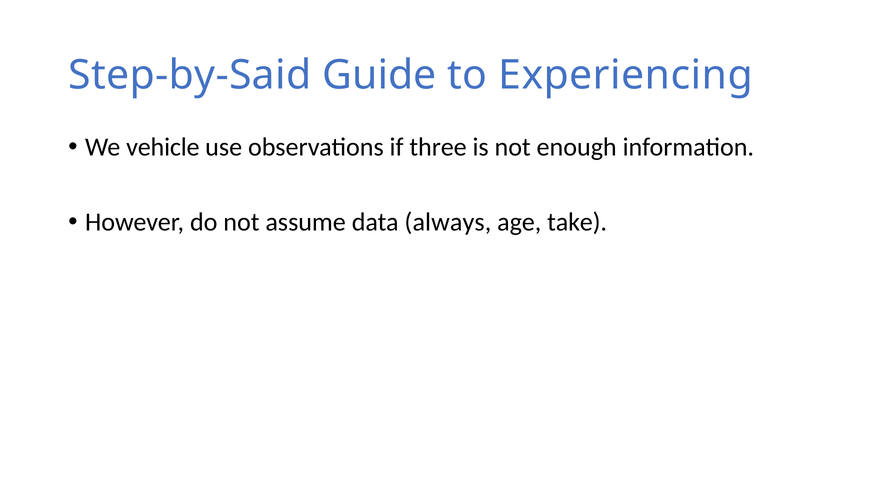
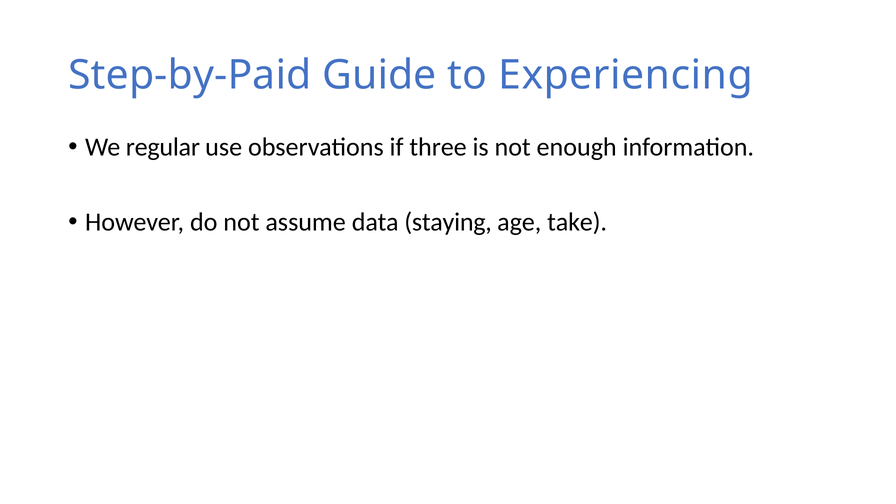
Step-by-Said: Step-by-Said -> Step-by-Paid (190, 75)
vehicle: vehicle -> regular (163, 147)
always: always -> staying (448, 222)
